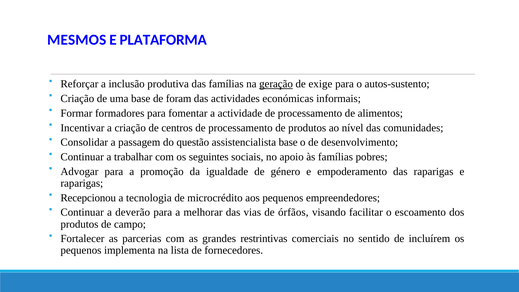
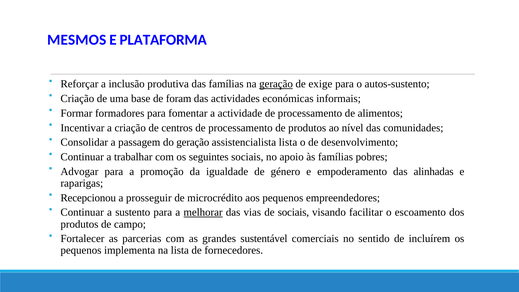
do questão: questão -> geração (193, 142)
assistencialista base: base -> lista (288, 142)
das raparigas: raparigas -> alinhadas (434, 172)
tecnologia: tecnologia -> prosseguir (149, 198)
deverão: deverão -> sustento (133, 212)
melhorar underline: none -> present (203, 212)
de órfãos: órfãos -> sociais (293, 212)
restrintivas: restrintivas -> sustentável (264, 239)
